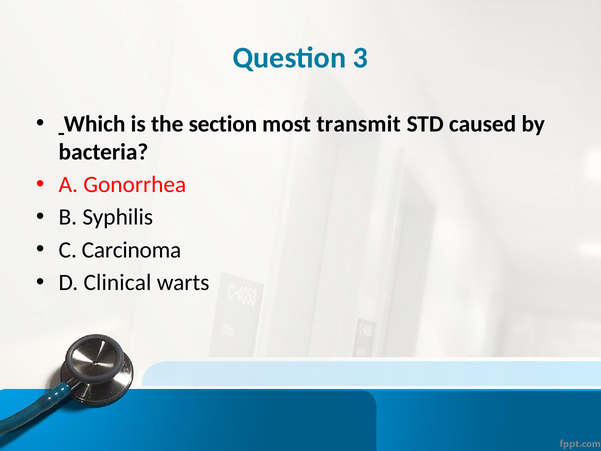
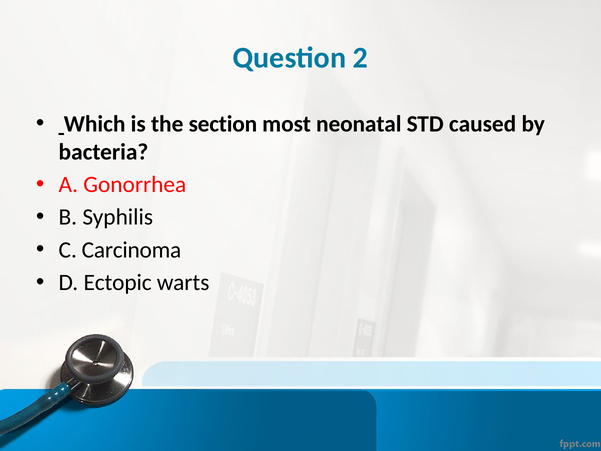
3: 3 -> 2 (360, 58)
transmit: transmit -> neonatal (359, 124)
Clinical: Clinical -> Ectopic (118, 282)
